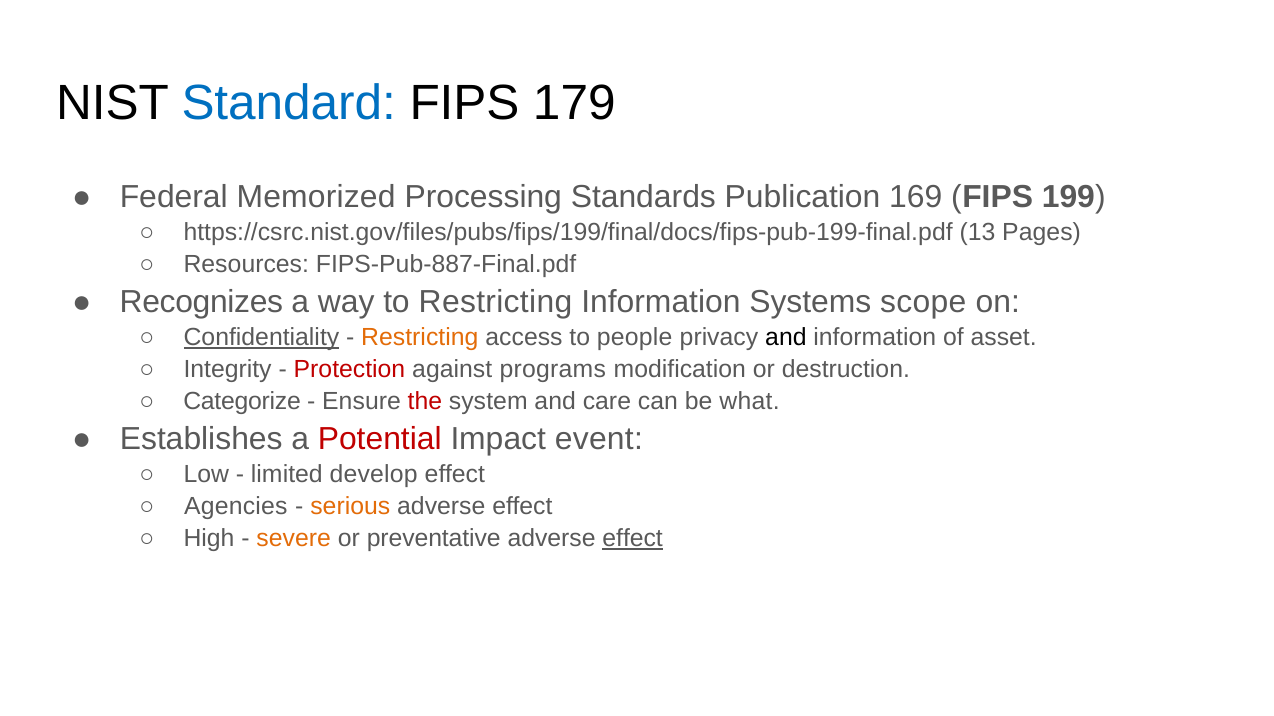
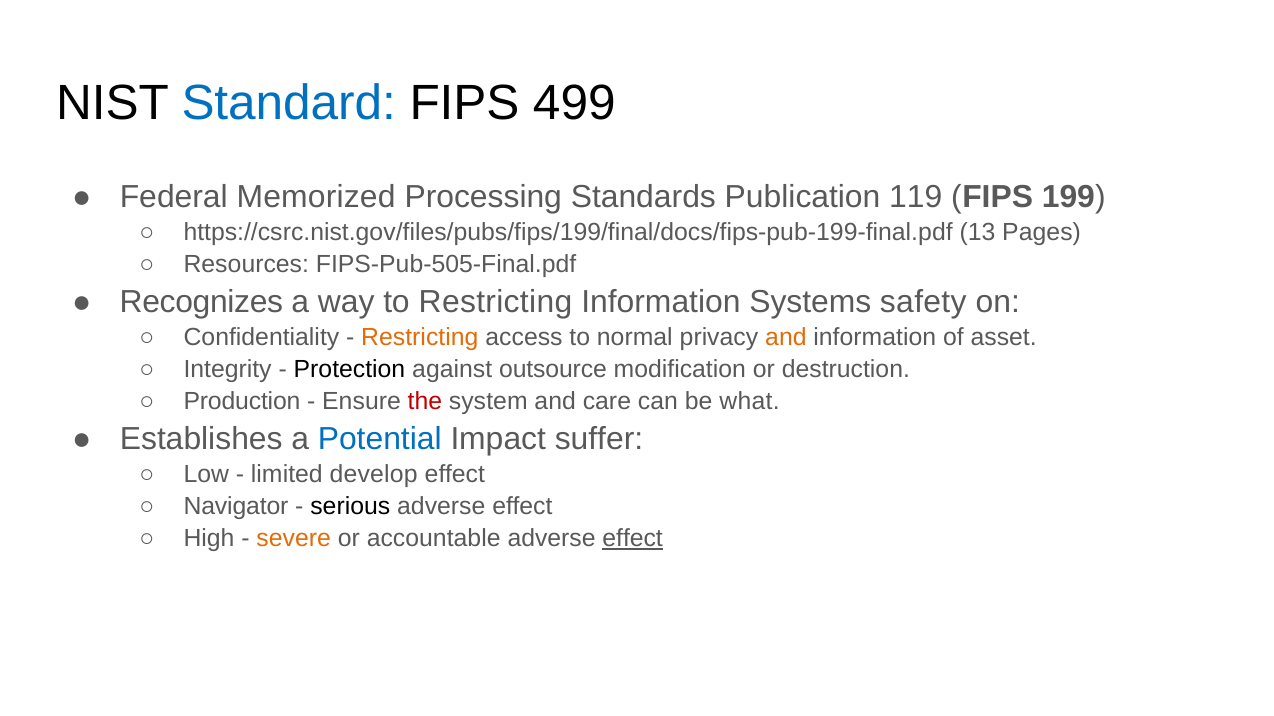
179: 179 -> 499 (574, 103)
169: 169 -> 119 (916, 197)
FIPS-Pub-887-Final.pdf: FIPS-Pub-887-Final.pdf -> FIPS-Pub-505-Final.pdf (446, 265)
scope: scope -> safety (923, 302)
Confidentiality underline: present -> none (261, 338)
people: people -> normal (635, 338)
and colour: black -> orange (786, 338)
Protection colour: red -> black (349, 370)
programs: programs -> outsource (553, 370)
Categorize: Categorize -> Production (242, 402)
Potential colour: red -> blue (380, 439)
event: event -> suffer (599, 439)
Agencies: Agencies -> Navigator (236, 507)
serious colour: orange -> black (350, 507)
preventative: preventative -> accountable (434, 539)
